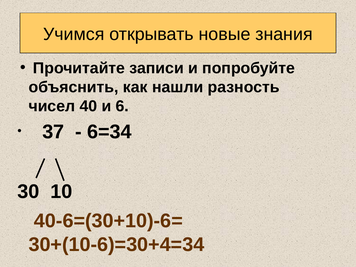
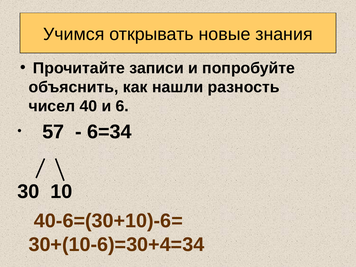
37: 37 -> 57 (53, 132)
